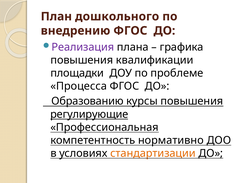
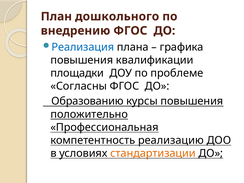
Реализация colour: purple -> blue (83, 47)
Процесса: Процесса -> Согласны (79, 86)
регулирующие: регулирующие -> положительно (89, 114)
нормативно: нормативно -> реализацию (171, 140)
